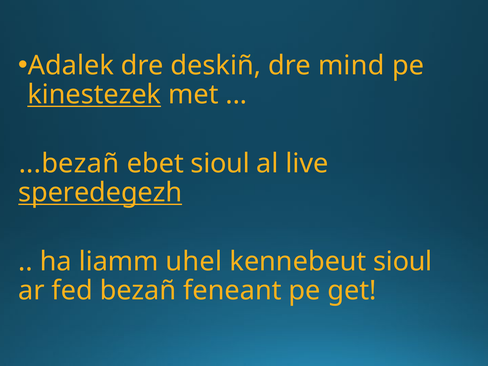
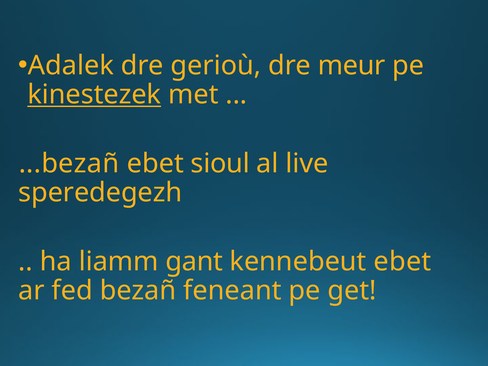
deskiñ: deskiñ -> gerioù (216, 65)
mind: mind -> meur (352, 65)
speredegezh underline: present -> none (100, 193)
uhel: uhel -> gant (194, 261)
kennebeut sioul: sioul -> ebet (403, 261)
